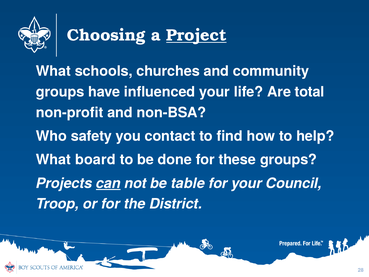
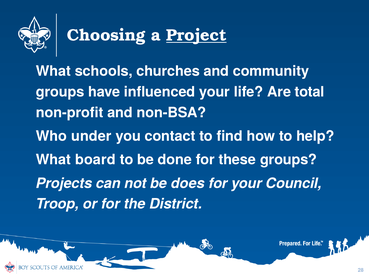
safety: safety -> under (91, 136)
can underline: present -> none (108, 183)
table: table -> does (188, 183)
